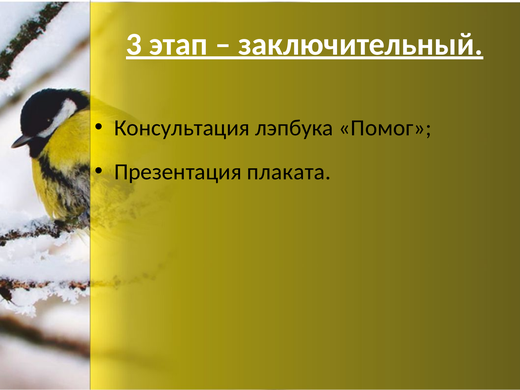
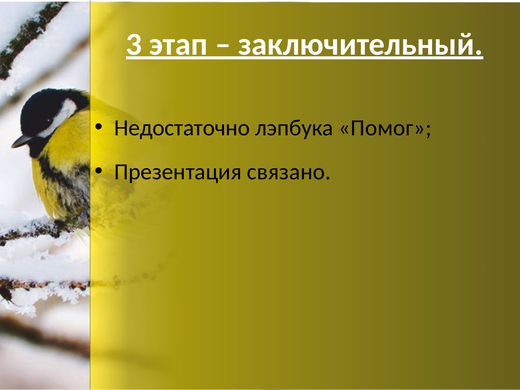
Консультация: Консультация -> Недостаточно (182, 128)
плаката: плаката -> связано (289, 172)
